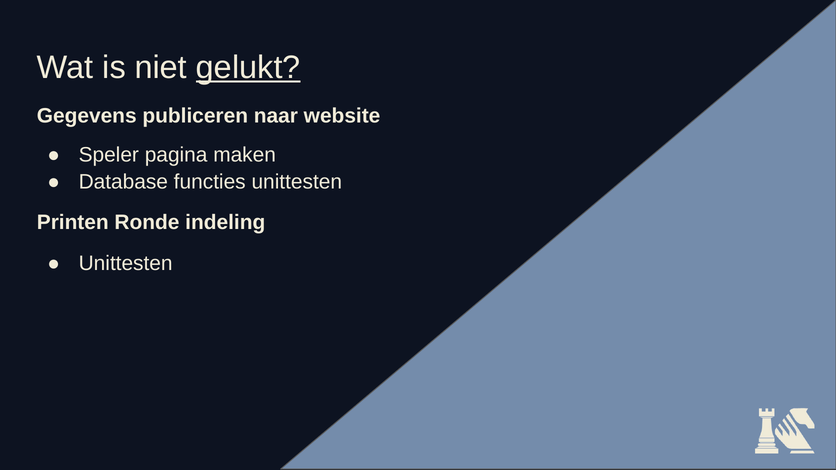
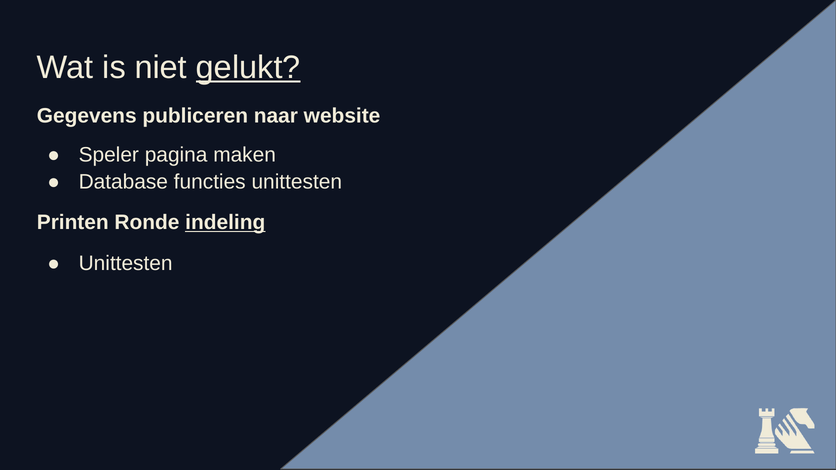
indeling underline: none -> present (225, 223)
